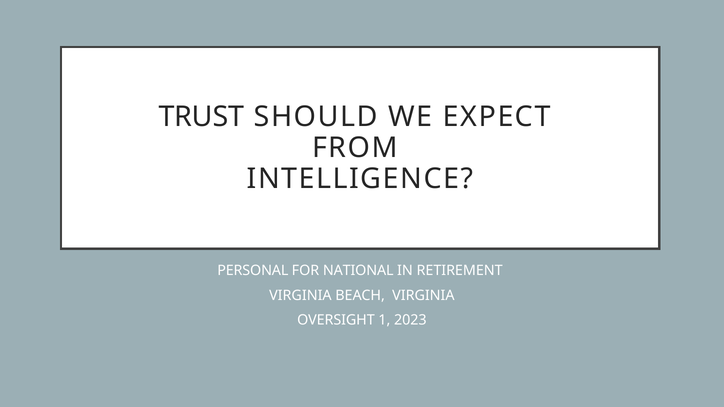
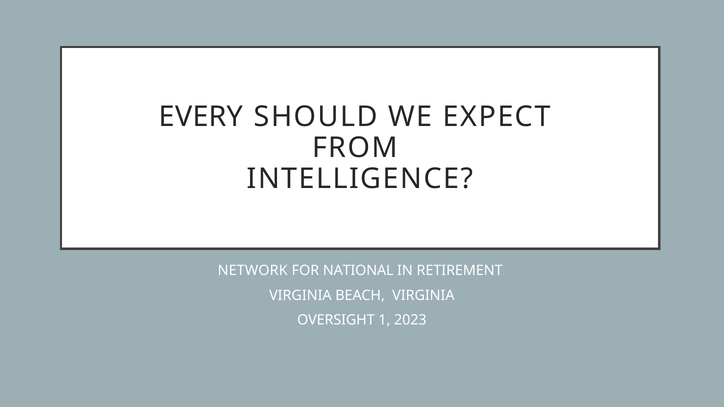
TRUST: TRUST -> EVERY (201, 117)
PERSONAL: PERSONAL -> NETWORK (253, 271)
